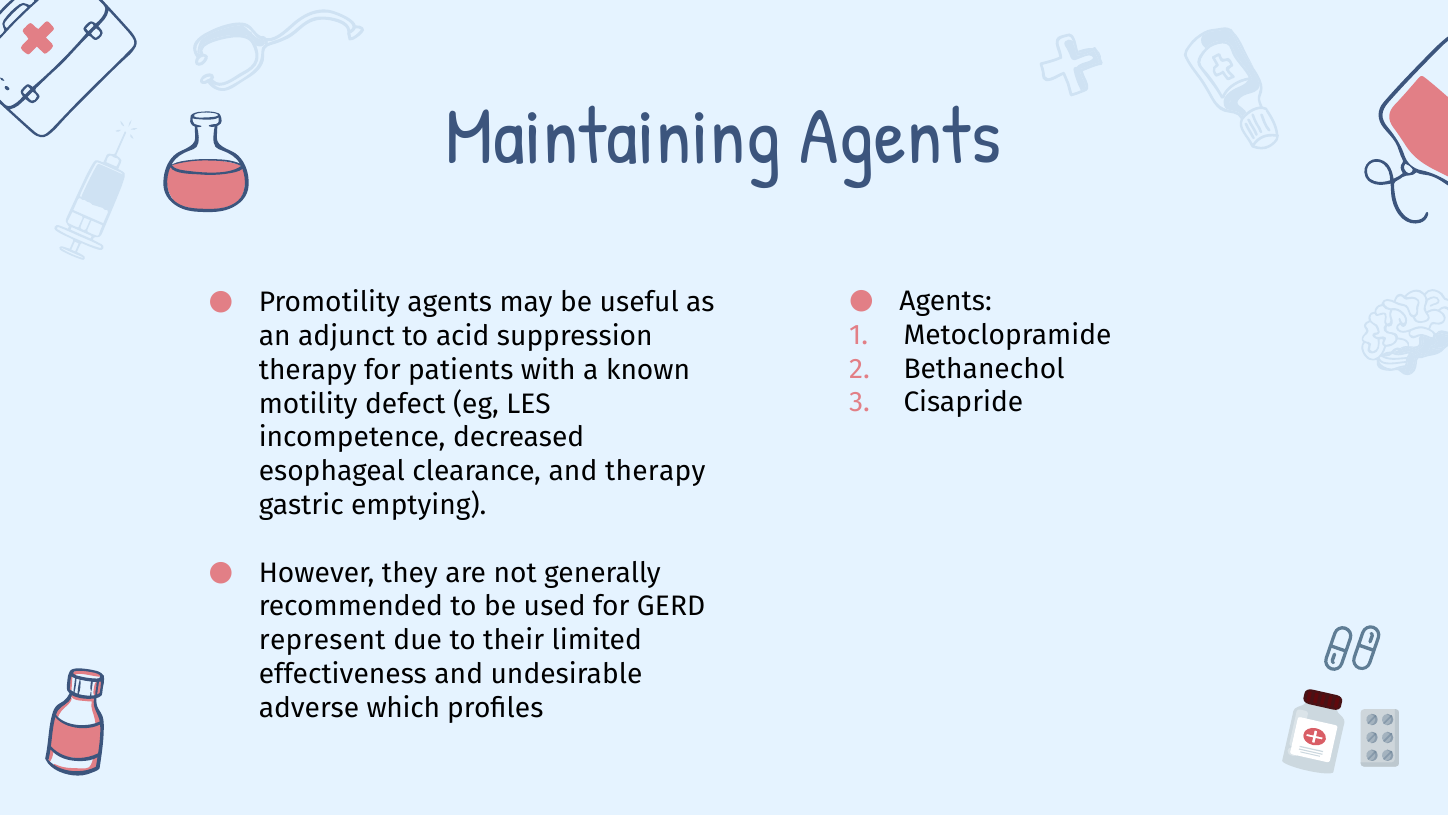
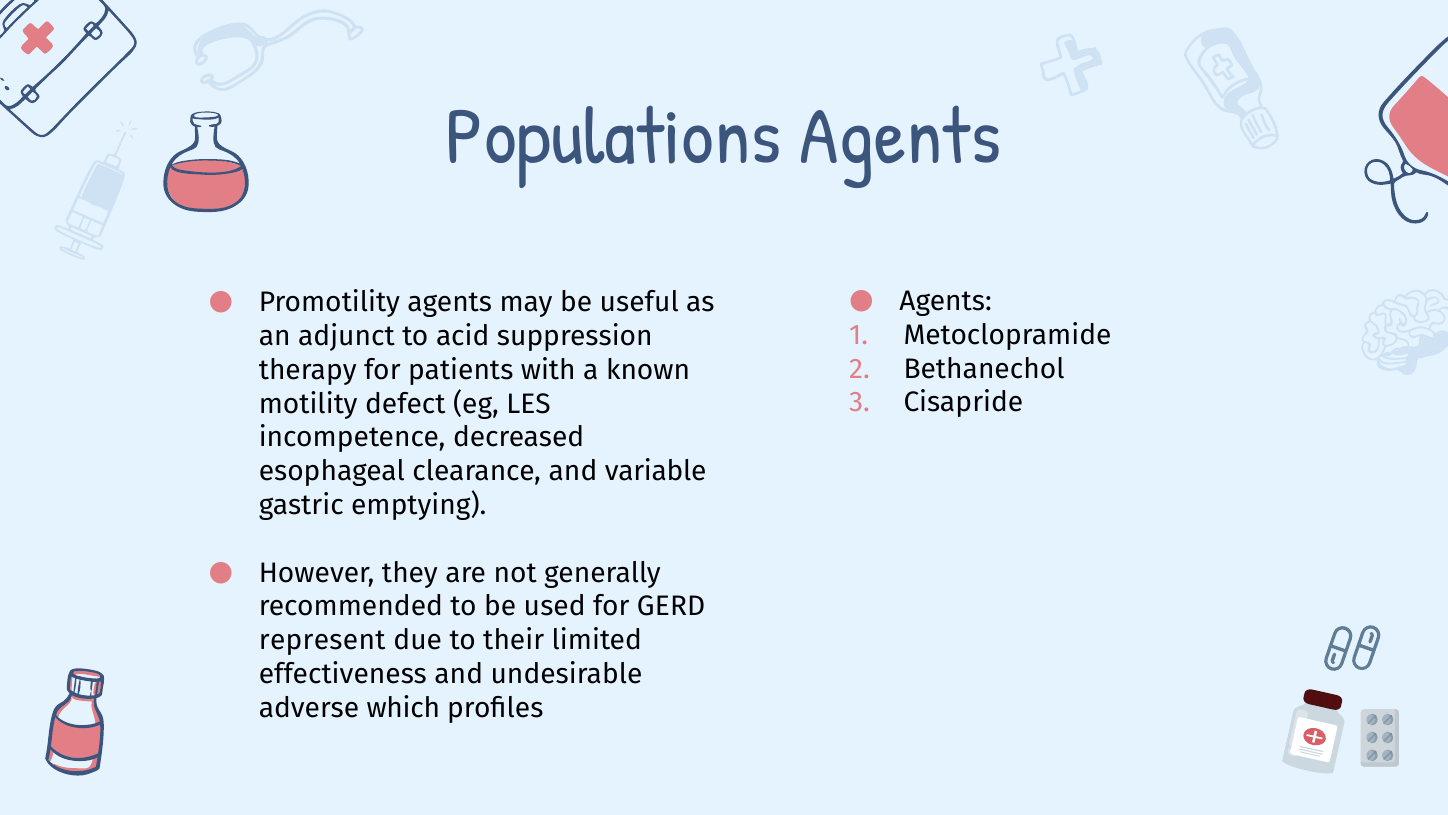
Maintaining: Maintaining -> Populations (614, 136)
and therapy: therapy -> variable (656, 471)
